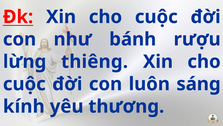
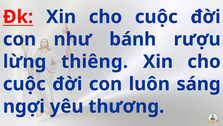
kính: kính -> ngợi (24, 106)
